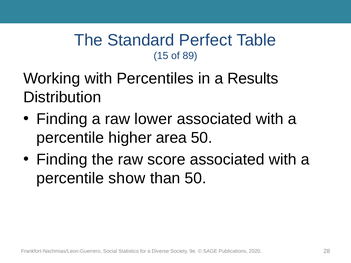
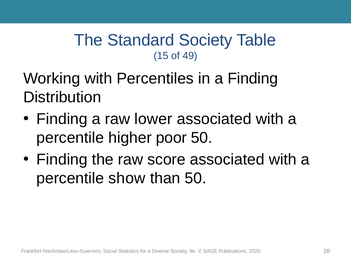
Standard Perfect: Perfect -> Society (206, 40)
89: 89 -> 49 (190, 56)
a Results: Results -> Finding (253, 78)
area: area -> poor (171, 138)
